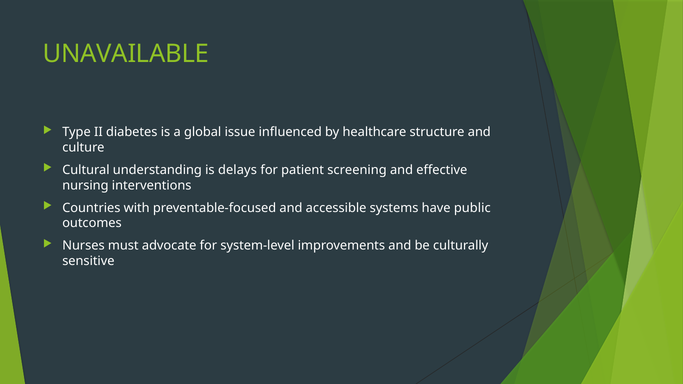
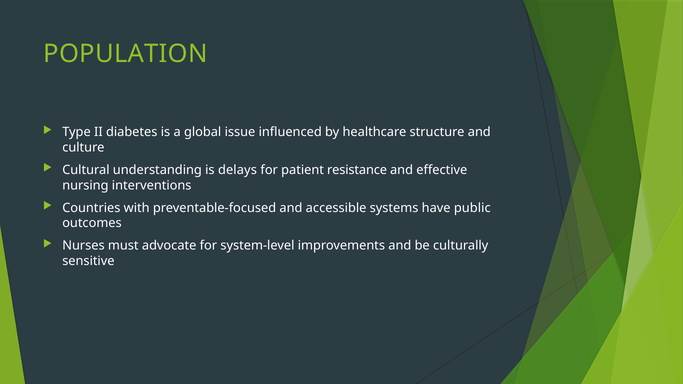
UNAVAILABLE: UNAVAILABLE -> POPULATION (126, 54)
screening: screening -> resistance (357, 170)
